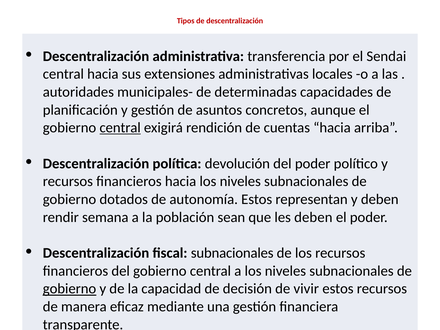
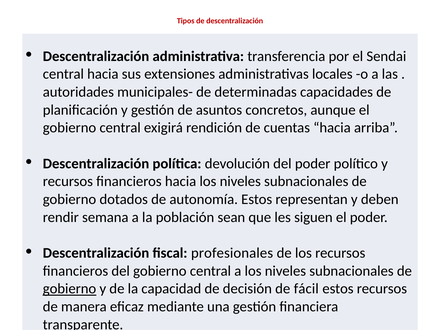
central underline: present -> none (120, 128)
les deben: deben -> siguen (313, 217)
fiscal subnacionales: subnacionales -> profesionales (232, 253)
vivir: vivir -> fácil (306, 289)
